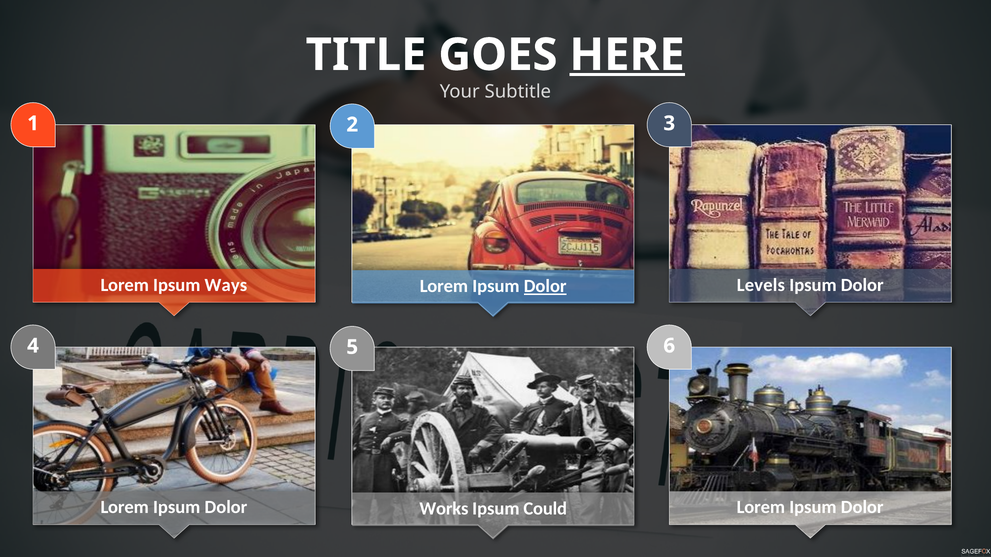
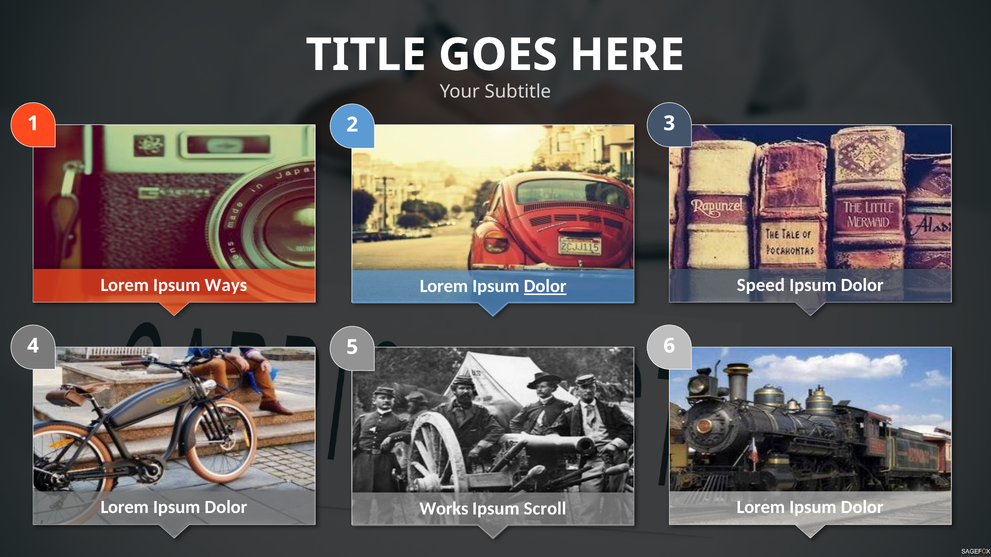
HERE underline: present -> none (627, 55)
Levels: Levels -> Speed (761, 285)
Could: Could -> Scroll (545, 509)
